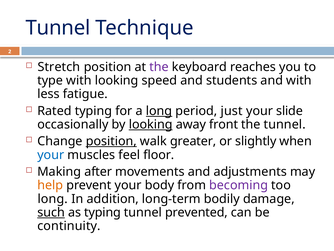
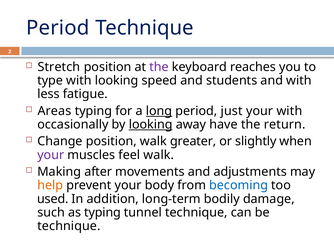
Tunnel: Tunnel -> Period (58, 28)
Rated: Rated -> Areas (54, 111)
your slide: slide -> with (289, 111)
front: front -> have (224, 124)
the tunnel: tunnel -> return (285, 124)
position underline: present -> none (111, 141)
your colour: blue -> purple (51, 155)
feel floor: floor -> walk (159, 155)
becoming colour: purple -> blue (239, 185)
long: long -> used (53, 198)
such underline: present -> none (51, 212)
tunnel prevented: prevented -> technique (196, 212)
continuity: continuity -> technique (69, 226)
